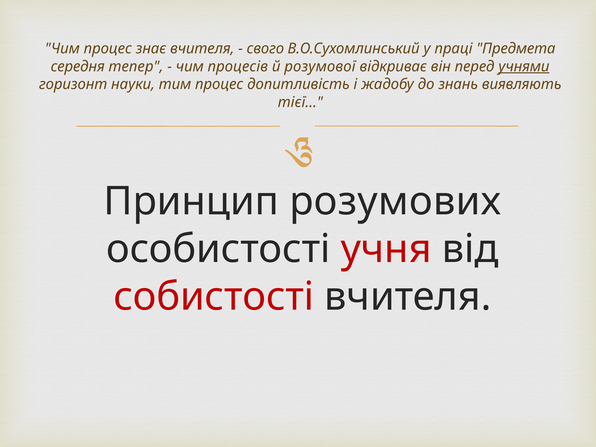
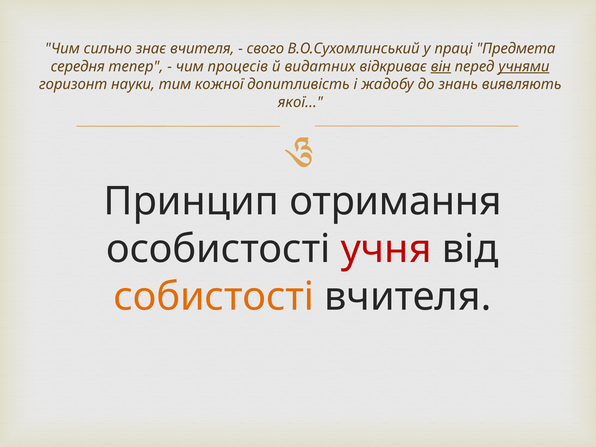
Чим процес: процес -> сильно (108, 49)
розумової: розумової -> видатних (320, 67)
він underline: none -> present (441, 67)
тим процес: процес -> кожної (219, 84)
тієї: тієї -> якої (300, 102)
розумових: розумових -> отримання (396, 201)
собистості colour: red -> orange (214, 297)
